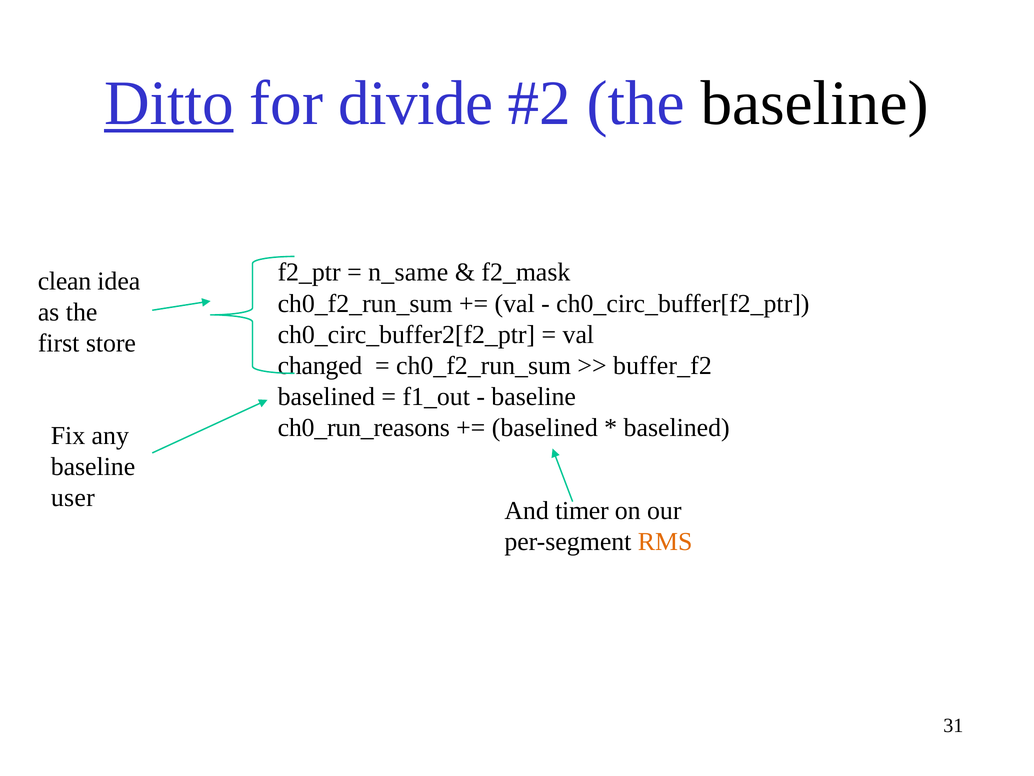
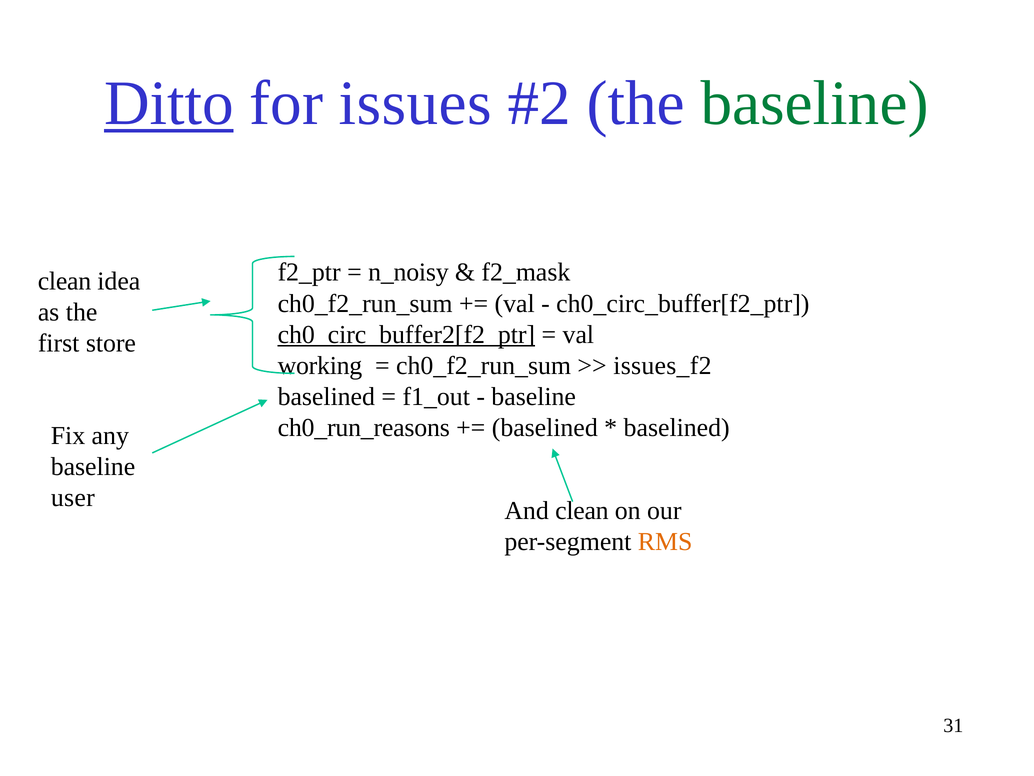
divide: divide -> issues (415, 104)
baseline colour: black -> green (815, 104)
n_same: n_same -> n_noisy (408, 272)
ch0_circ_buffer2[f2_ptr underline: none -> present (406, 334)
changed: changed -> working (320, 365)
buffer_f2: buffer_f2 -> issues_f2 (662, 365)
And timer: timer -> clean (582, 511)
